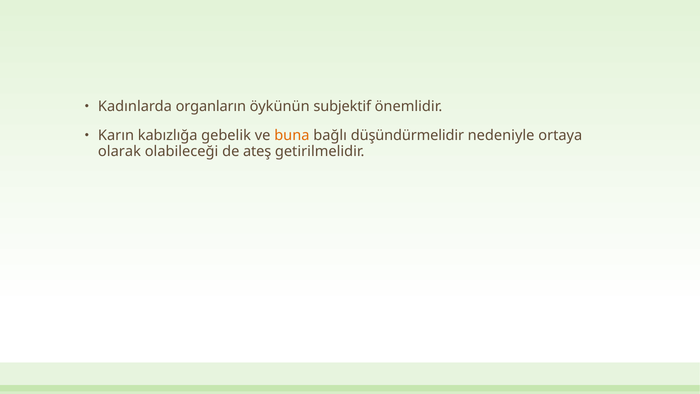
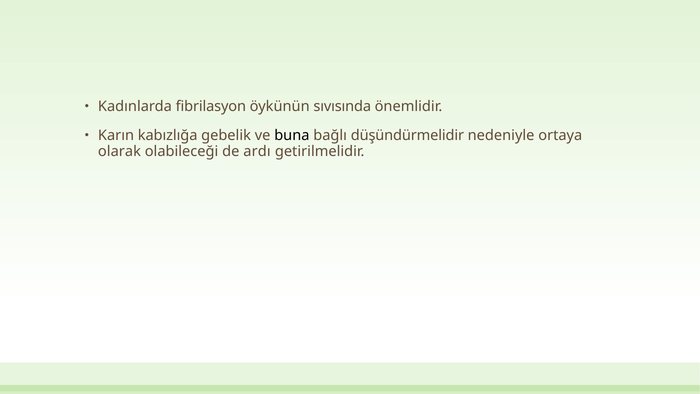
organların: organların -> fibrilasyon (211, 106)
subjektif: subjektif -> sıvısında (342, 106)
buna colour: orange -> black (292, 135)
ateş: ateş -> ardı (257, 151)
